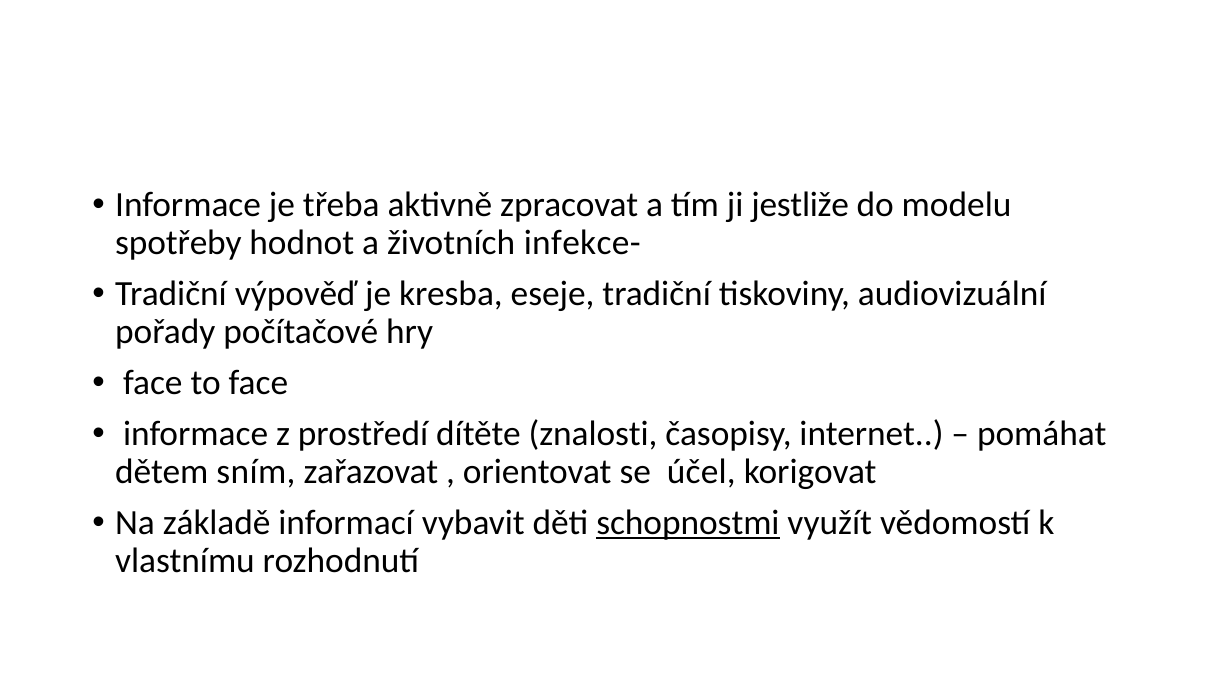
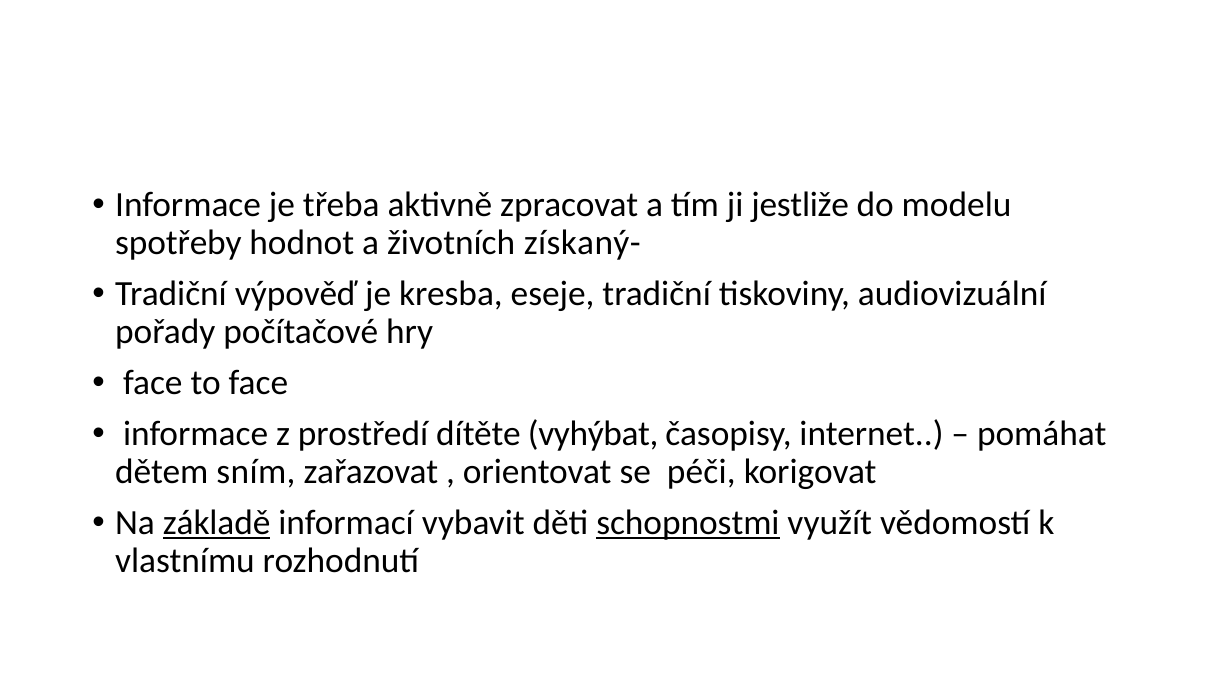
infekce-: infekce- -> získaný- (582, 243)
znalosti: znalosti -> vyhýbat (593, 434)
účel: účel -> péči (701, 472)
základě underline: none -> present (217, 523)
